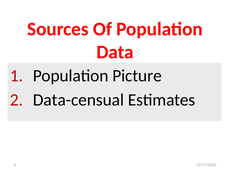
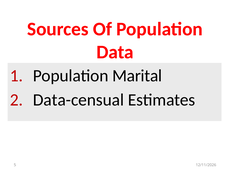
Picture: Picture -> Marital (137, 75)
